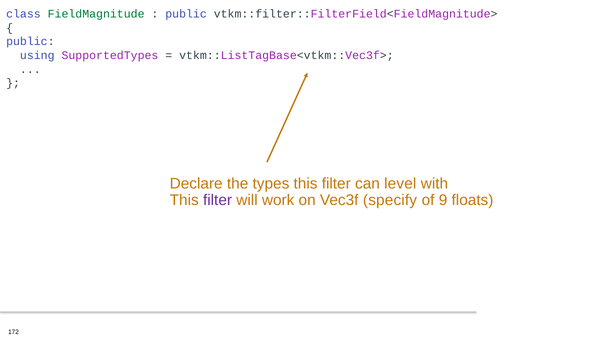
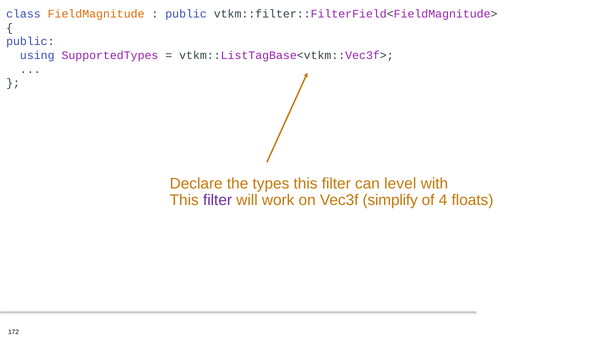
FieldMagnitude colour: green -> orange (96, 14)
specify: specify -> simplify (390, 200)
9: 9 -> 4 (443, 200)
